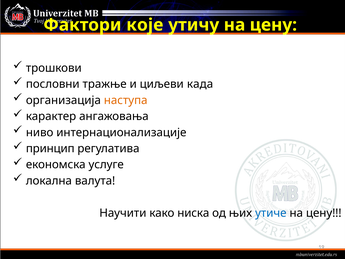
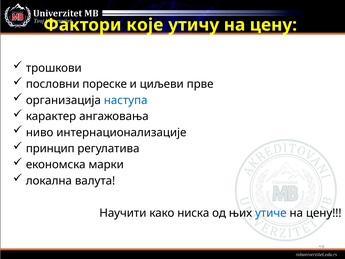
тражње: тражње -> пореске (105, 84)
када: када -> прве (200, 84)
наступа colour: orange -> blue (126, 100)
услуге: услуге -> марки (106, 165)
